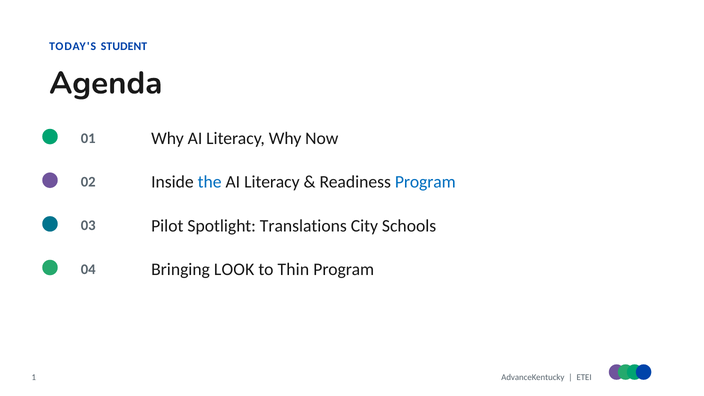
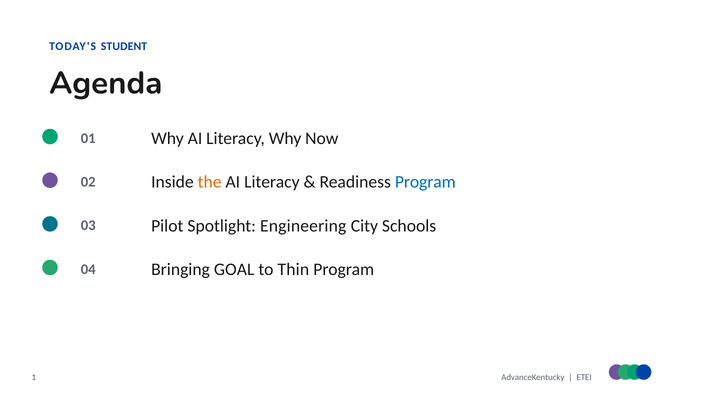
the colour: blue -> orange (210, 182)
Translations: Translations -> Engineering (303, 226)
LOOK: LOOK -> GOAL (234, 269)
